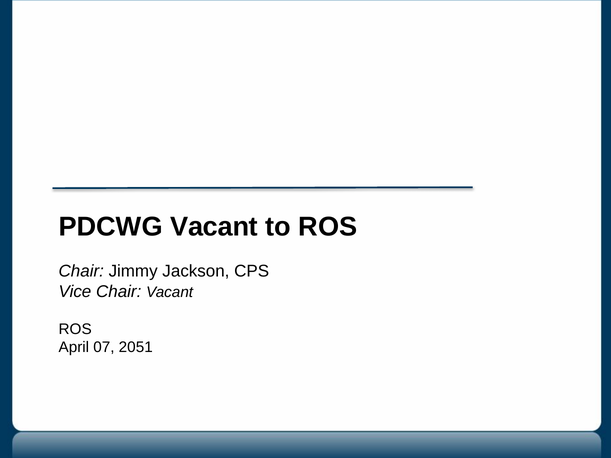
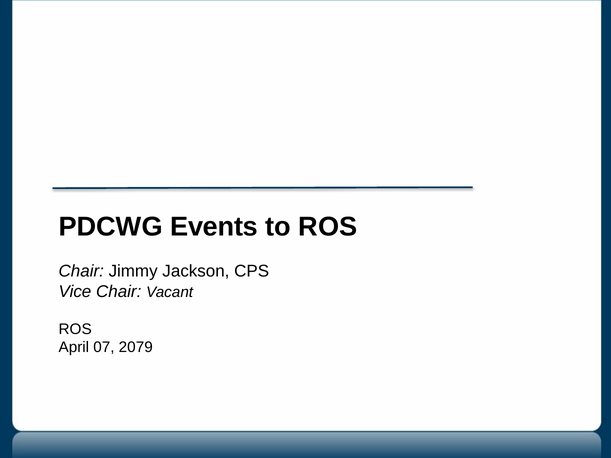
PDCWG Vacant: Vacant -> Events (214, 227)
2051: 2051 -> 2079 (136, 348)
